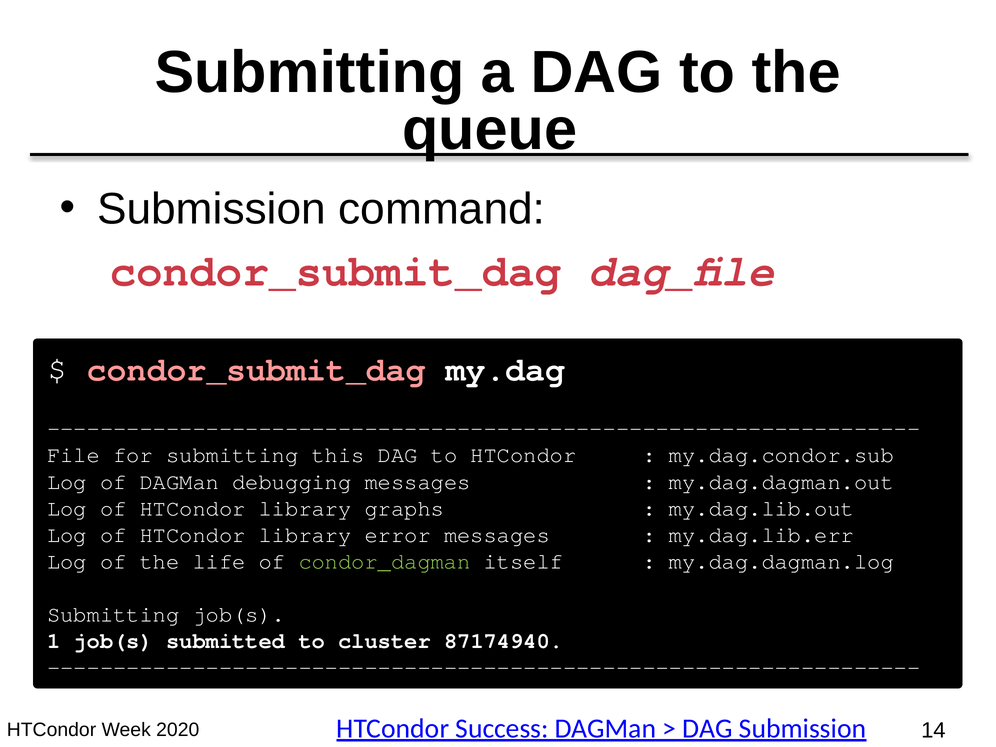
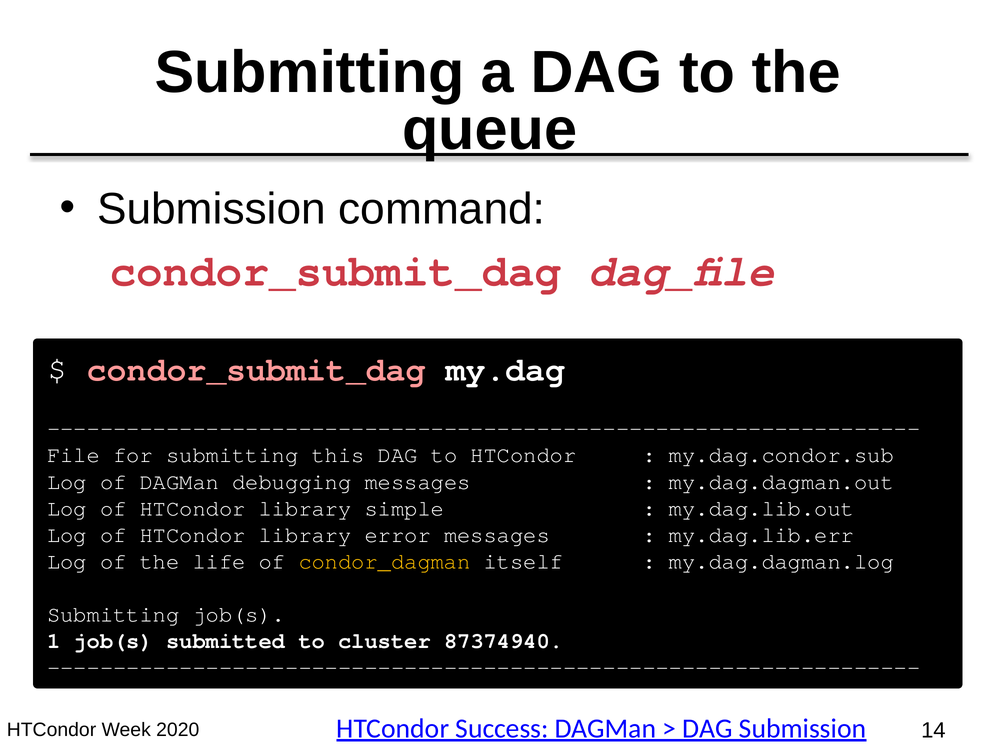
graphs: graphs -> simple (404, 508)
condor_dagman colour: light green -> yellow (385, 561)
87174940: 87174940 -> 87374940 (504, 641)
